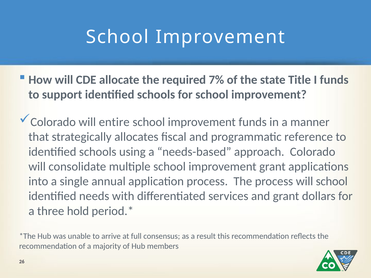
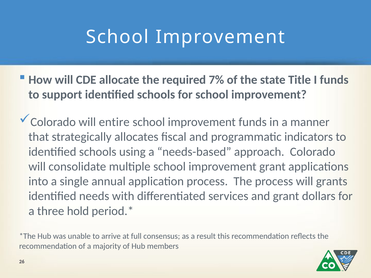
reference: reference -> indicators (309, 137)
will school: school -> grants (332, 182)
